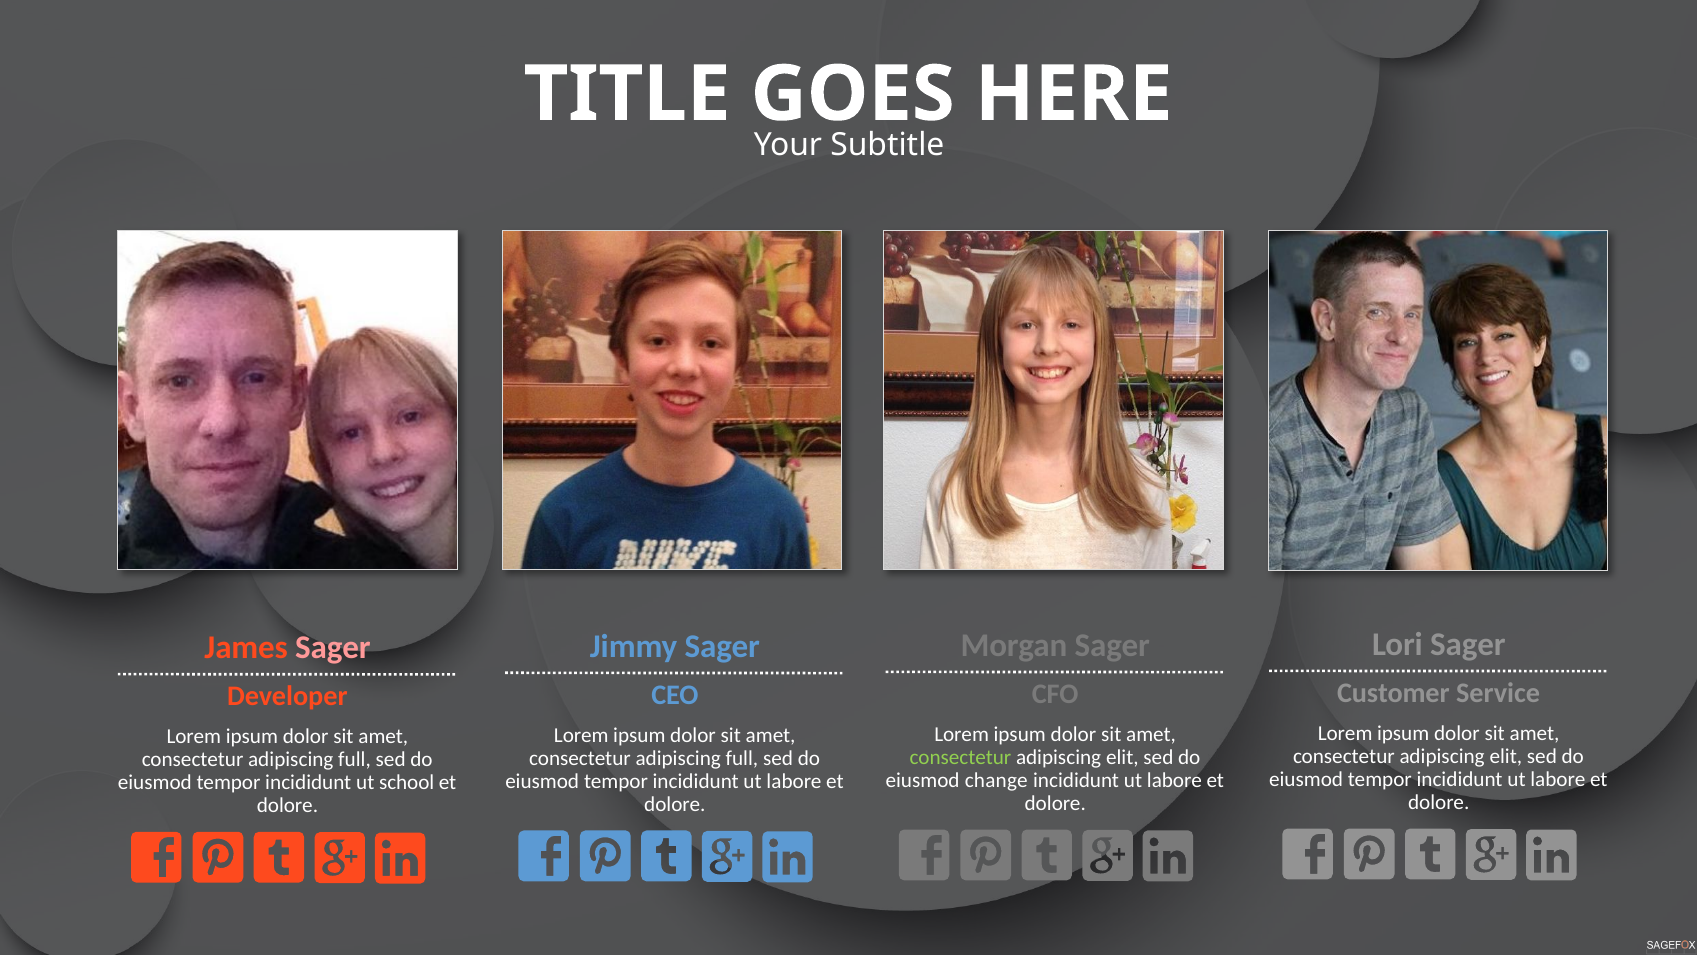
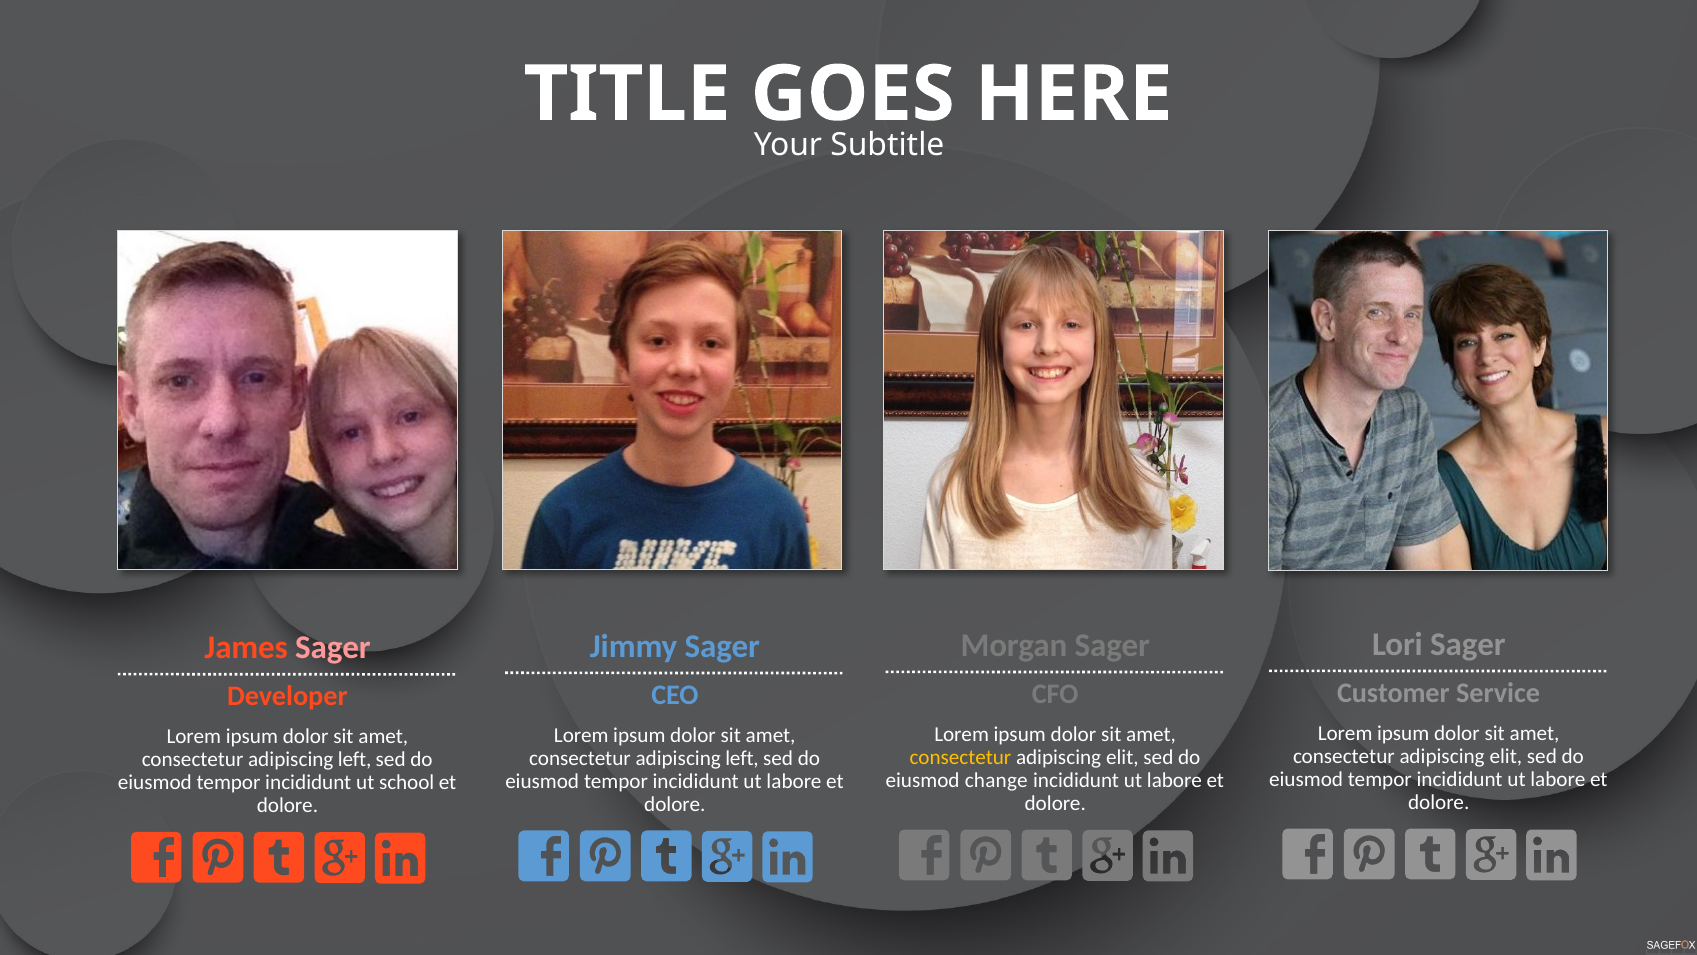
consectetur colour: light green -> yellow (960, 757)
full: full -> left (742, 758)
full: full -> left (355, 759)
